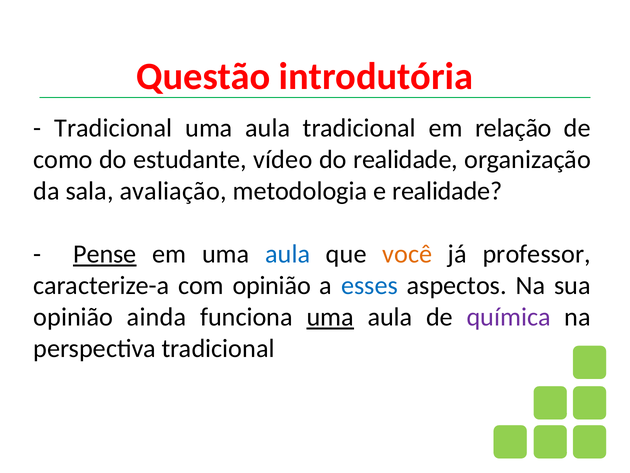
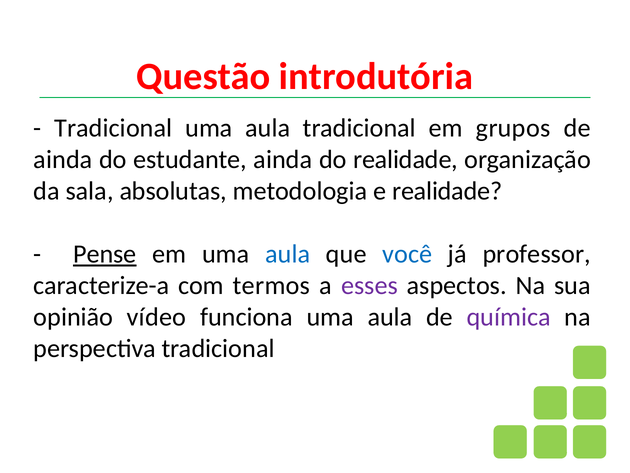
relação: relação -> grupos (513, 128)
como: como -> ainda (63, 159)
estudante vídeo: vídeo -> ainda (283, 159)
avaliação: avaliação -> absolutas (173, 191)
você colour: orange -> blue (407, 254)
com opinião: opinião -> termos (271, 285)
esses colour: blue -> purple (369, 285)
ainda: ainda -> vídeo (157, 317)
uma underline: present -> none (330, 317)
